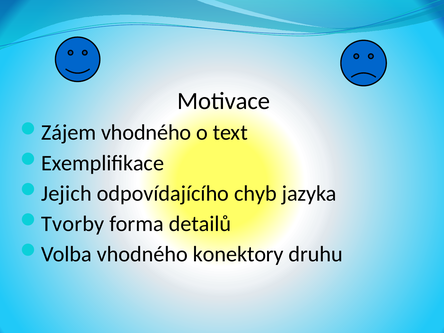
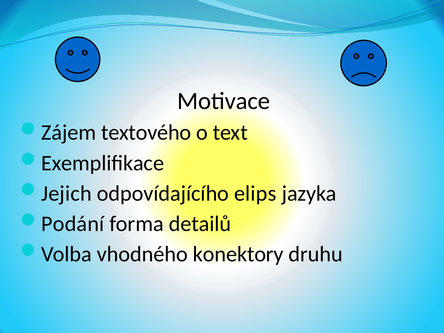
Zájem vhodného: vhodného -> textového (146, 133)
chyb: chyb -> elips (255, 193)
Tvorby: Tvorby -> Podání (73, 224)
